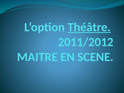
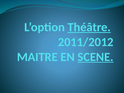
SCENE underline: none -> present (95, 57)
